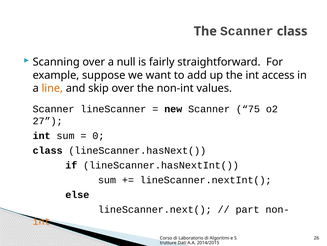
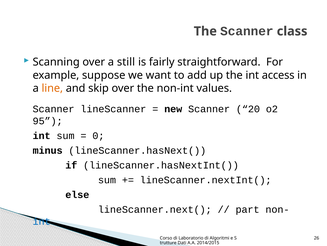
null: null -> still (126, 62)
75: 75 -> 20 (248, 109)
27: 27 -> 95 (48, 121)
class: class -> minus (48, 150)
int colour: orange -> blue (42, 221)
